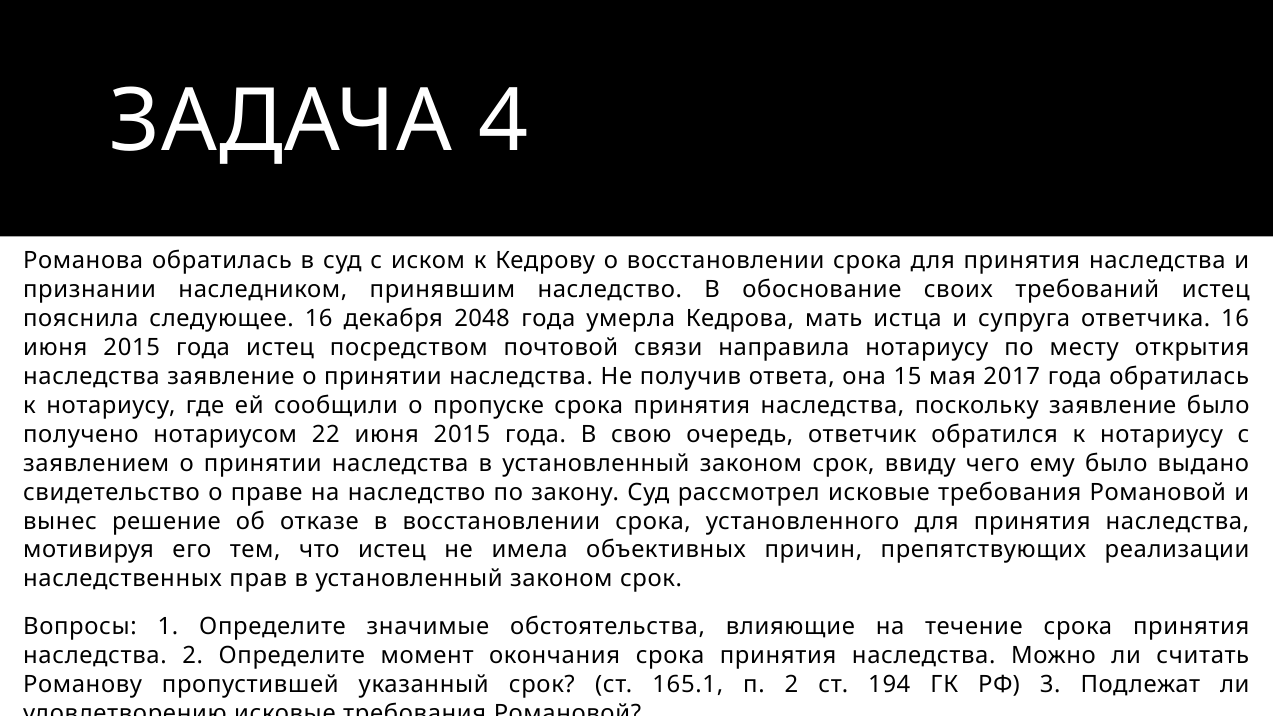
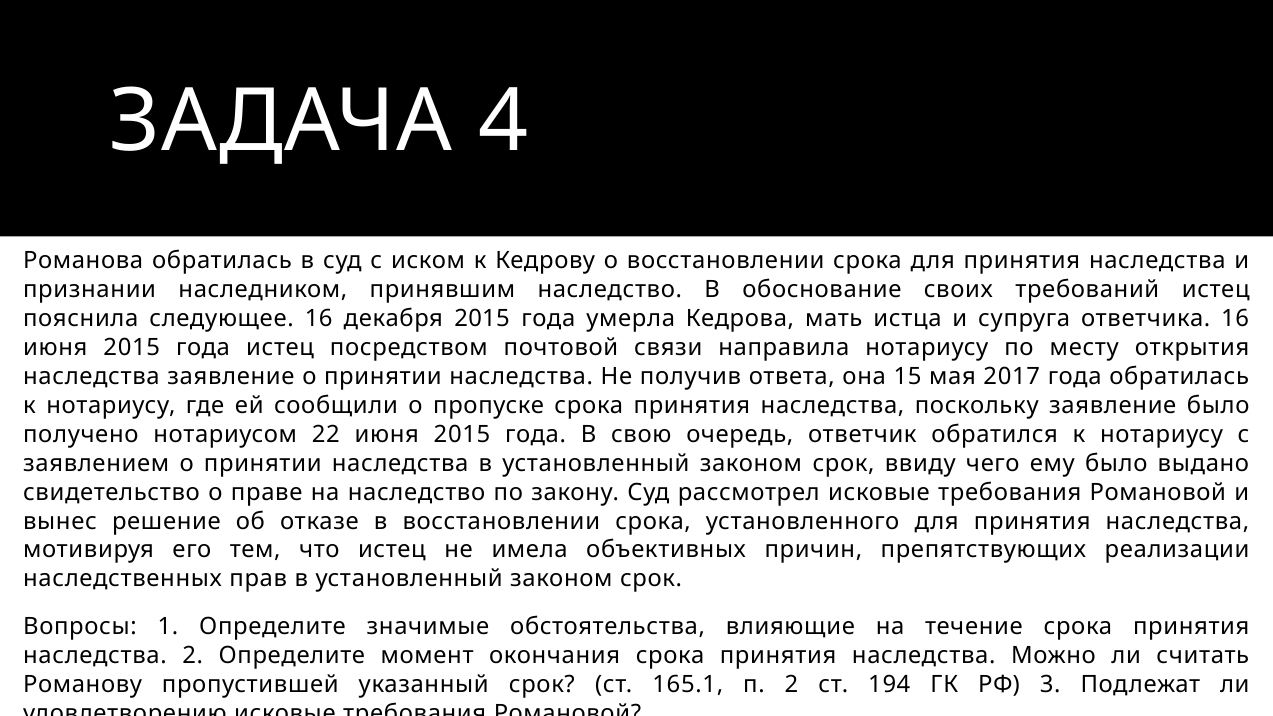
декабря 2048: 2048 -> 2015 (482, 319)
